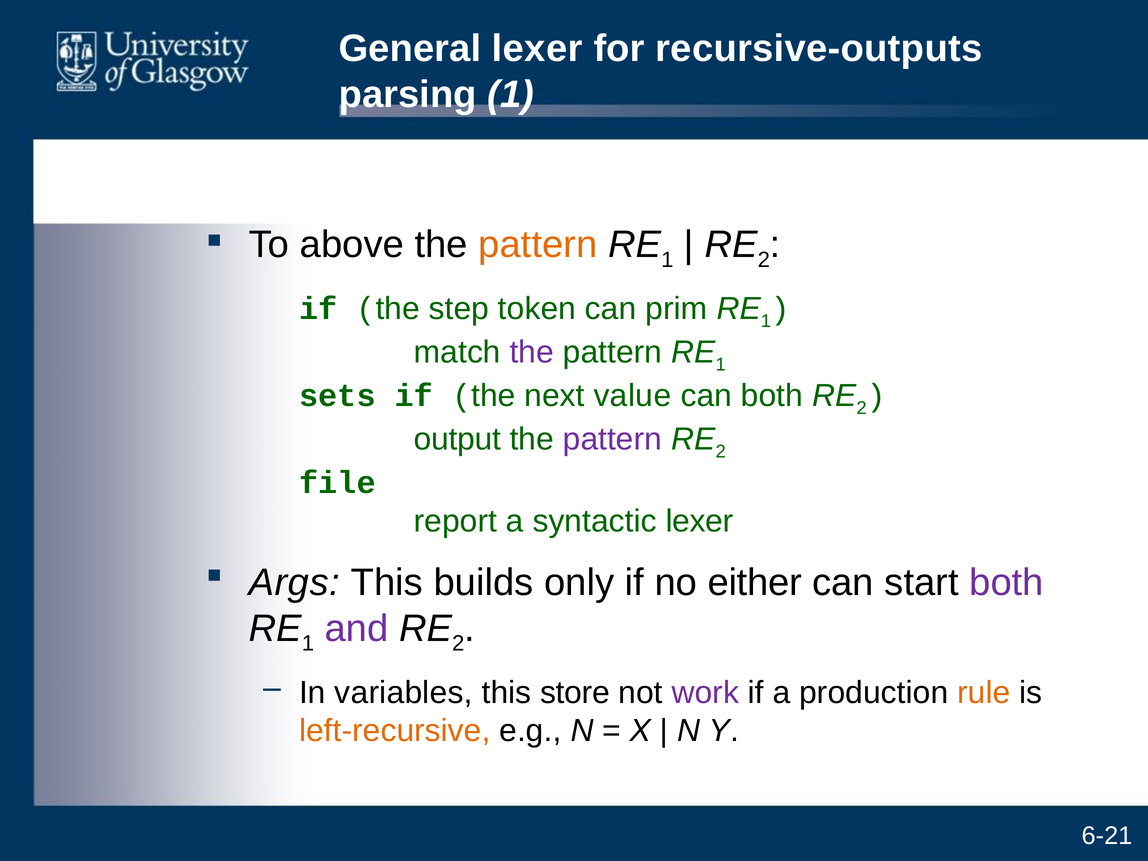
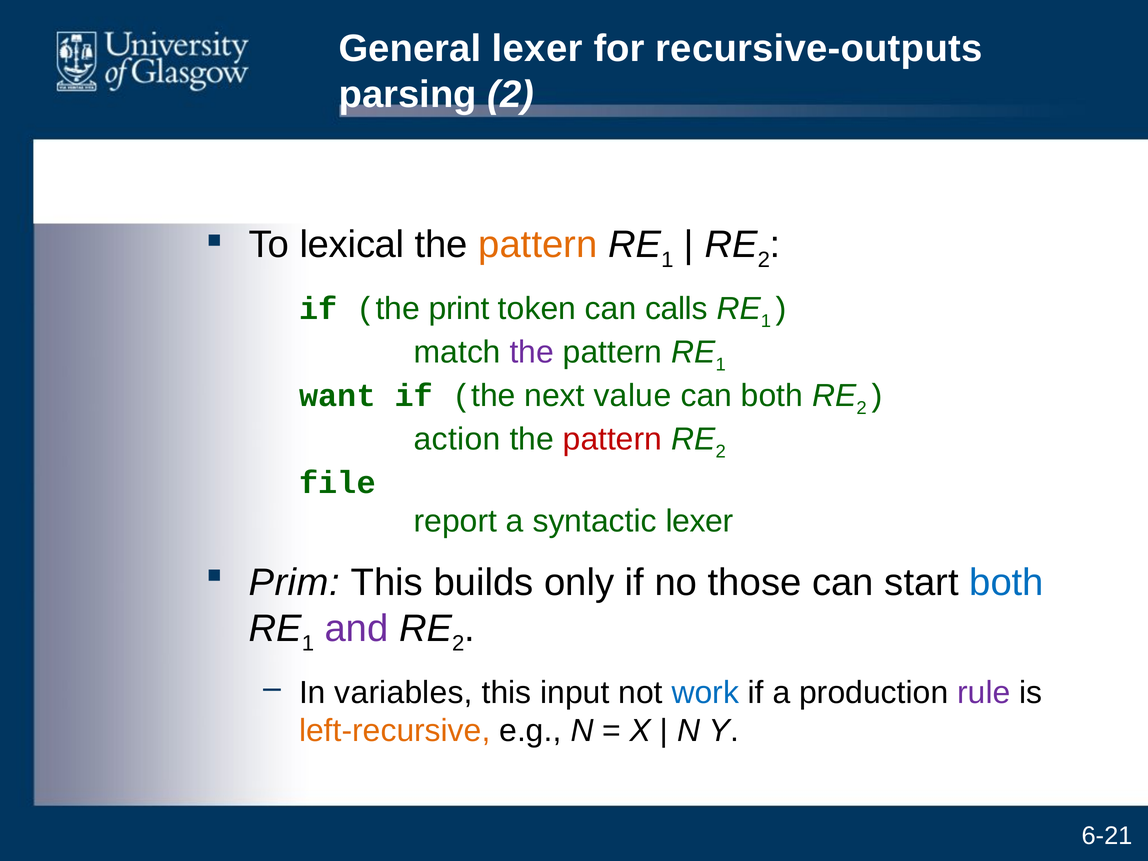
parsing 1: 1 -> 2 (511, 94)
above: above -> lexical (352, 245)
step: step -> print (459, 309)
prim: prim -> calls (676, 309)
sets: sets -> want (337, 396)
output: output -> action (457, 439)
pattern colour: purple -> red (612, 439)
Args: Args -> Prim (294, 583)
either: either -> those (755, 583)
both colour: purple -> blue (1007, 583)
store: store -> input (575, 693)
work colour: purple -> blue (705, 693)
rule colour: orange -> purple (984, 693)
